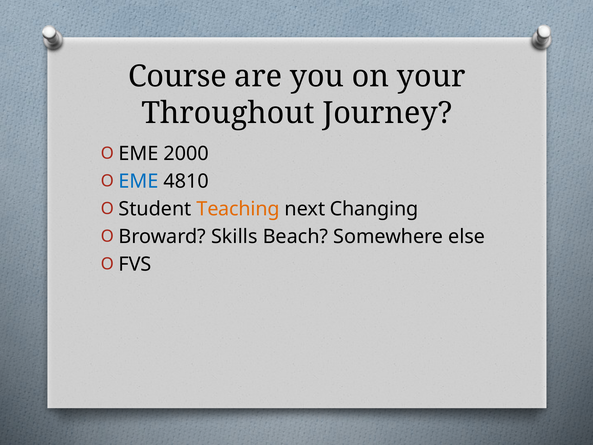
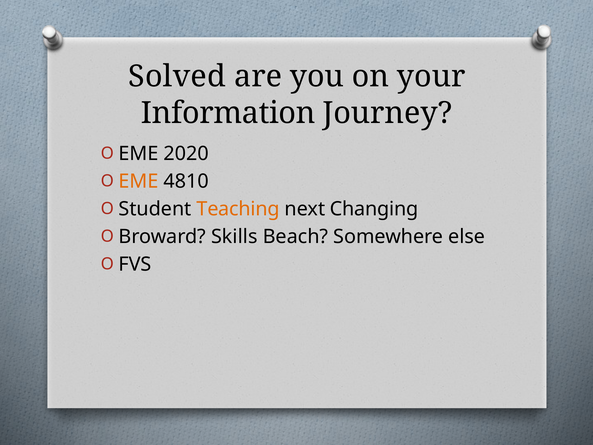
Course: Course -> Solved (177, 76)
Throughout: Throughout -> Information (228, 113)
2000: 2000 -> 2020 (186, 154)
EME colour: blue -> orange (139, 181)
